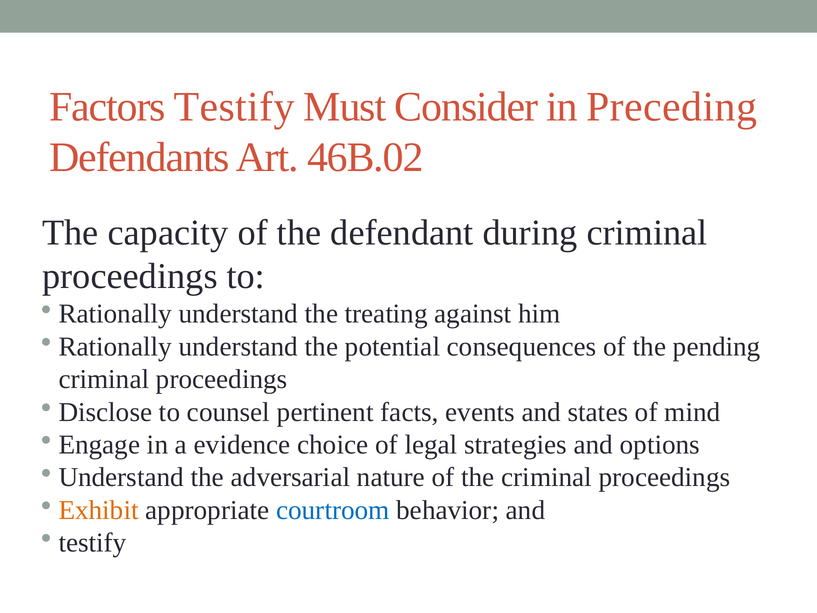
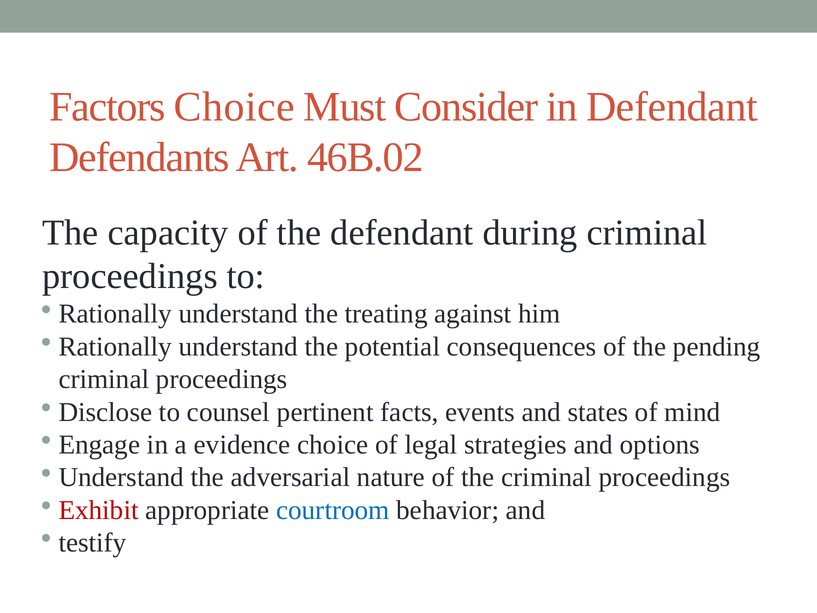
Factors Testify: Testify -> Choice (234, 107)
in Preceding: Preceding -> Defendant (672, 107)
Exhibit colour: orange -> red (99, 510)
